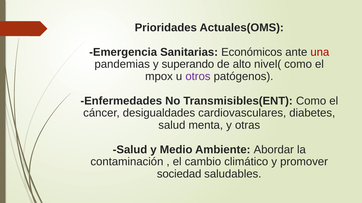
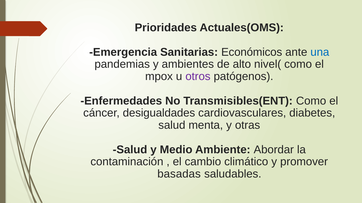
una colour: red -> blue (320, 52)
superando: superando -> ambientes (188, 64)
sociedad: sociedad -> basadas (179, 174)
